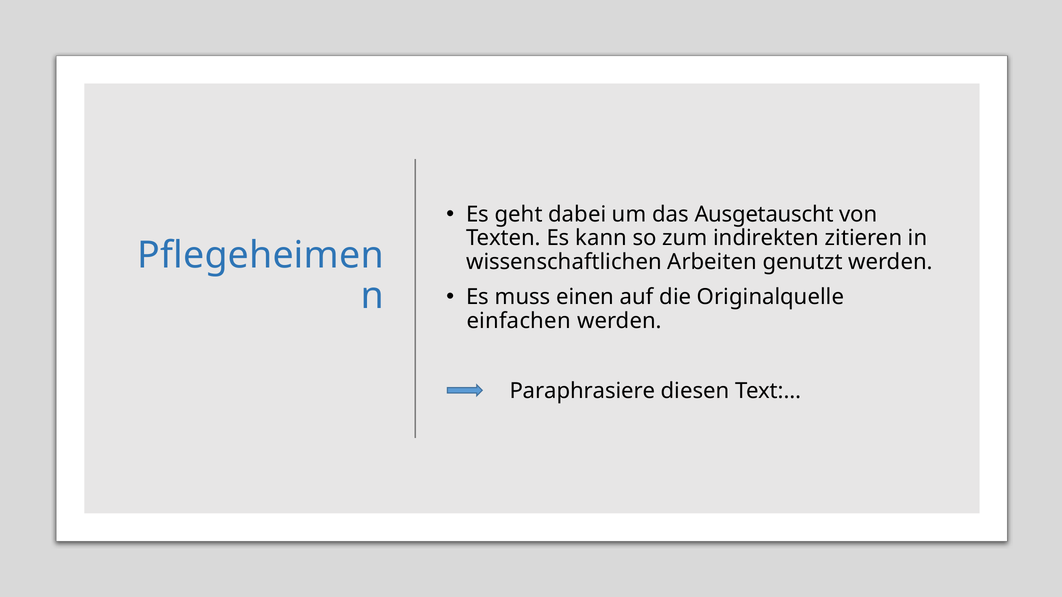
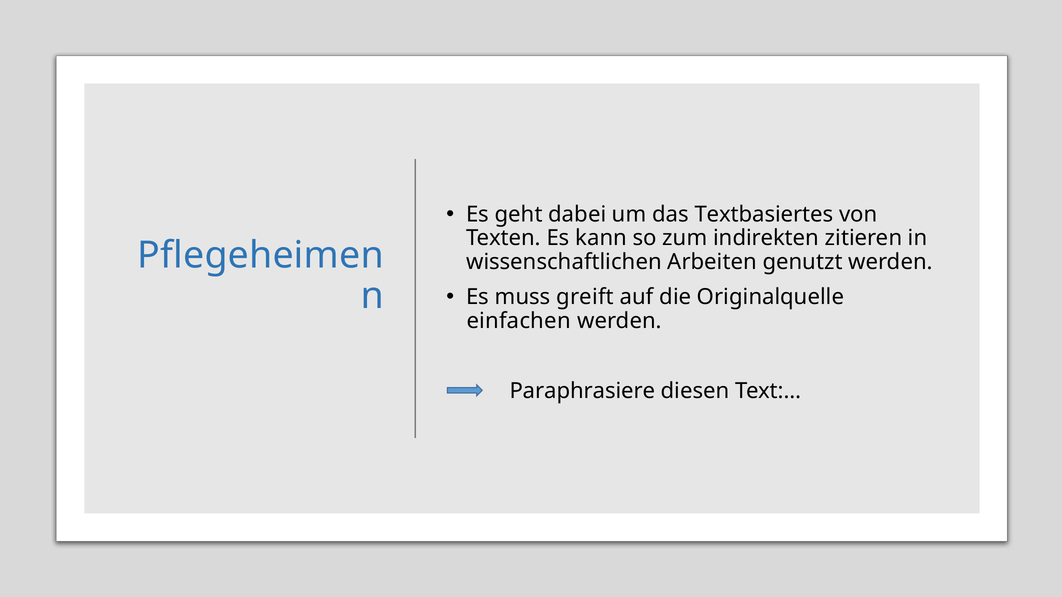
Ausgetauscht: Ausgetauscht -> Textbasiertes (764, 214)
einen: einen -> greift (585, 297)
